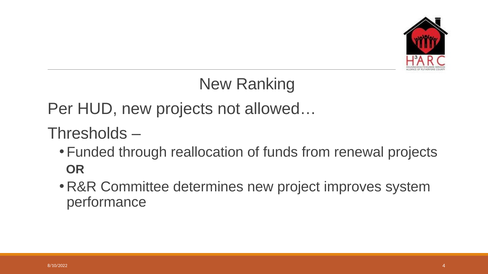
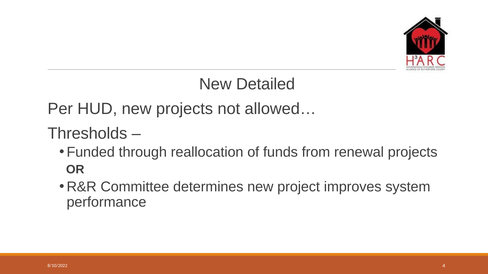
Ranking: Ranking -> Detailed (266, 84)
